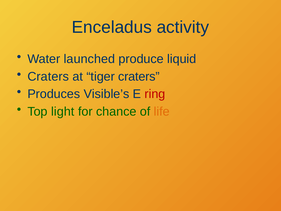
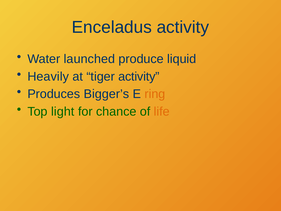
Craters: Craters -> Heavily (48, 76)
tiger craters: craters -> activity (139, 76)
Visible’s: Visible’s -> Bigger’s (106, 94)
ring colour: red -> orange (155, 94)
